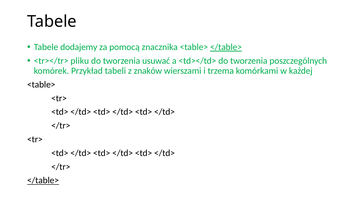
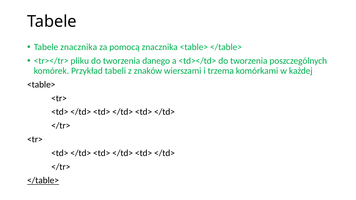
Tabele dodajemy: dodajemy -> znacznika (79, 47)
</table> underline: present -> none (226, 47)
usuwać: usuwać -> danego (156, 61)
